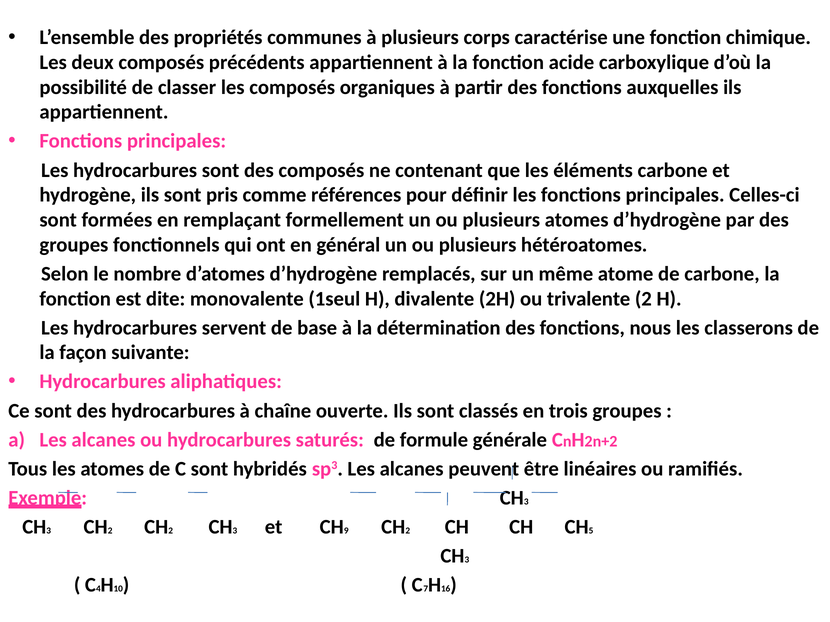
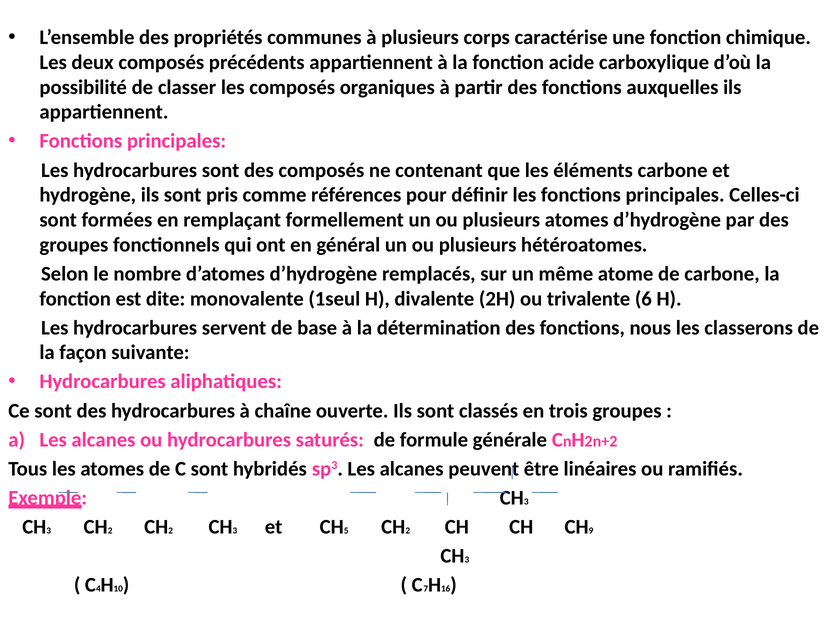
trivalente 2: 2 -> 6 (643, 299)
9: 9 -> 5 (346, 531)
5: 5 -> 9 (591, 531)
